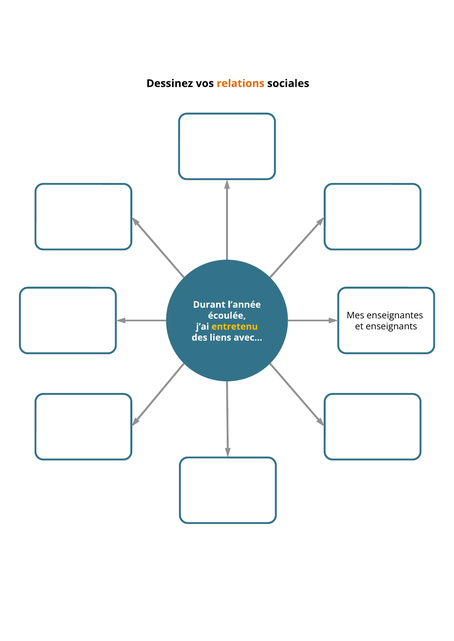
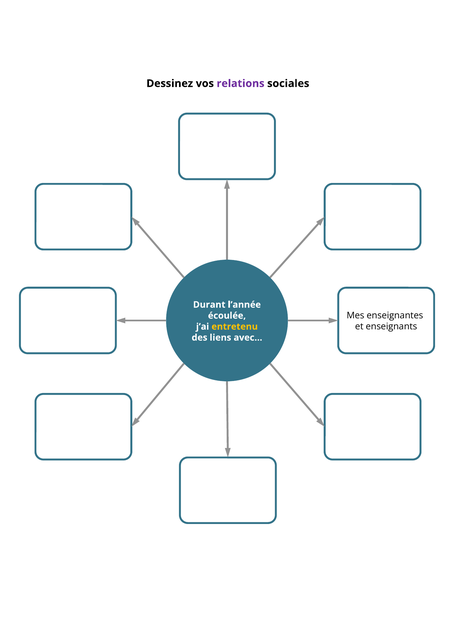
relations colour: orange -> purple (241, 84)
